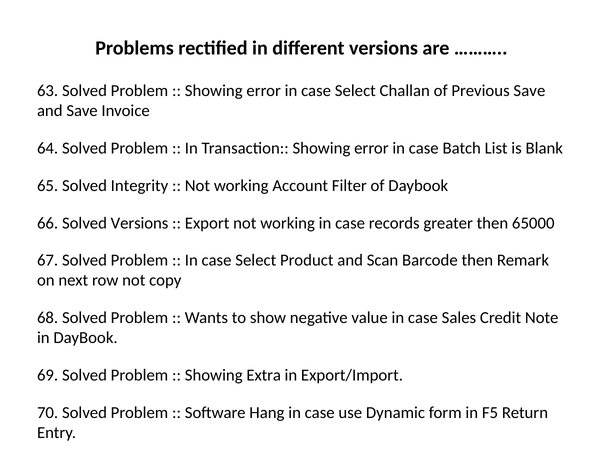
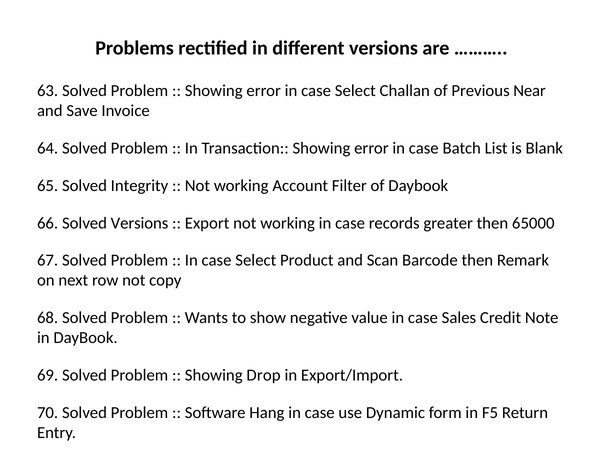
Previous Save: Save -> Near (530, 91)
Extra: Extra -> Drop (264, 375)
